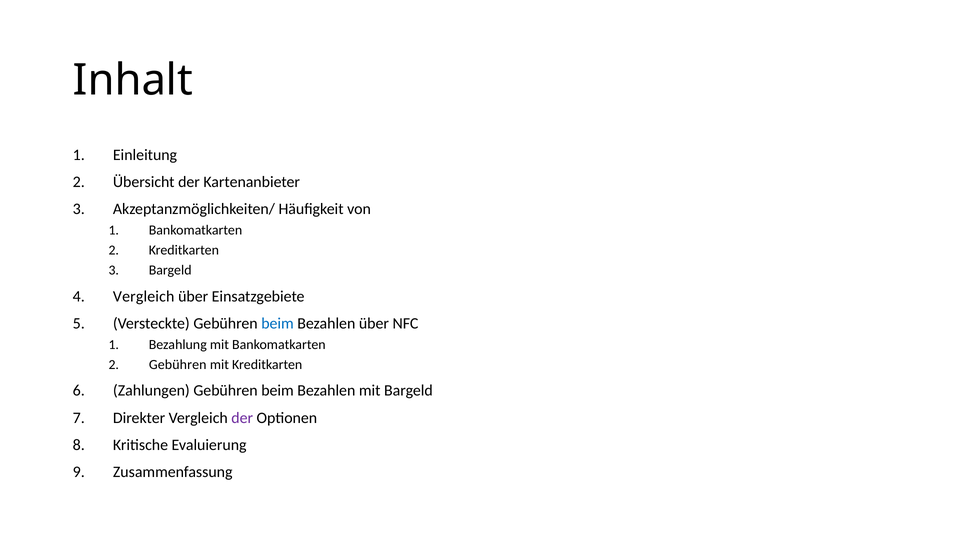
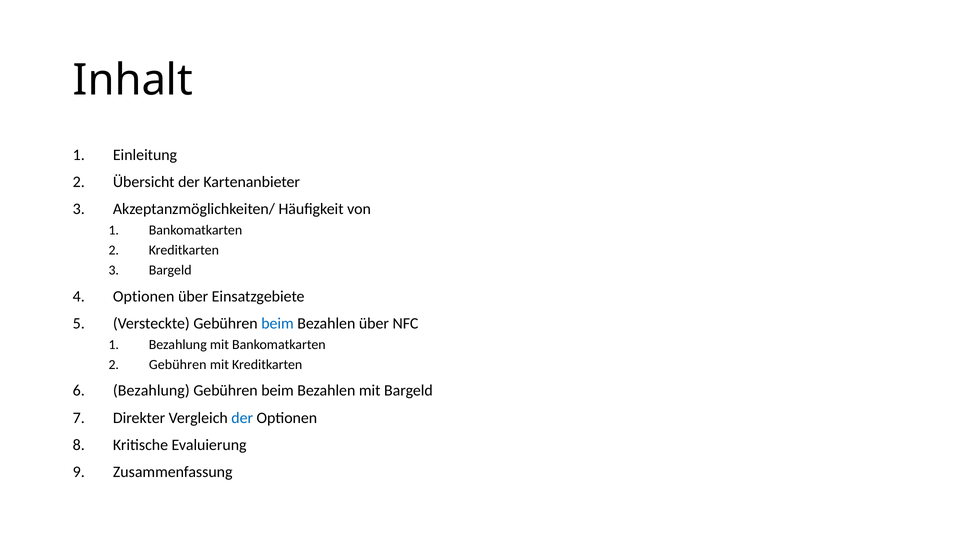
Vergleich: Vergleich -> Optionen (144, 296)
Zahlungen: Zahlungen -> Bezahlung (151, 390)
der colour: purple -> blue (242, 417)
